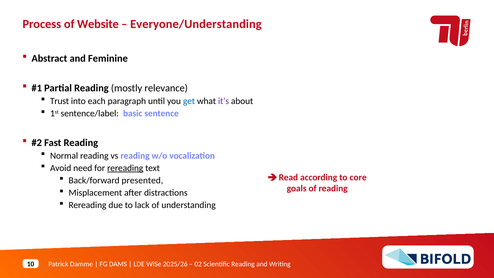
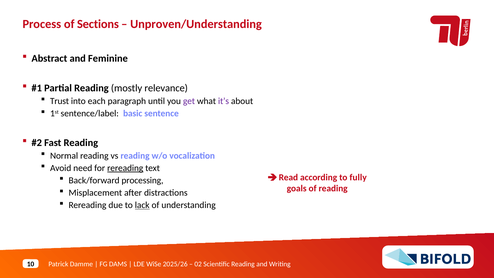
Website: Website -> Sections (98, 24)
Everyone/Understanding: Everyone/Understanding -> Unproven/Understanding (196, 24)
get colour: blue -> purple (189, 101)
core: core -> fully (358, 177)
presented: presented -> processing (142, 180)
lack underline: none -> present (142, 205)
